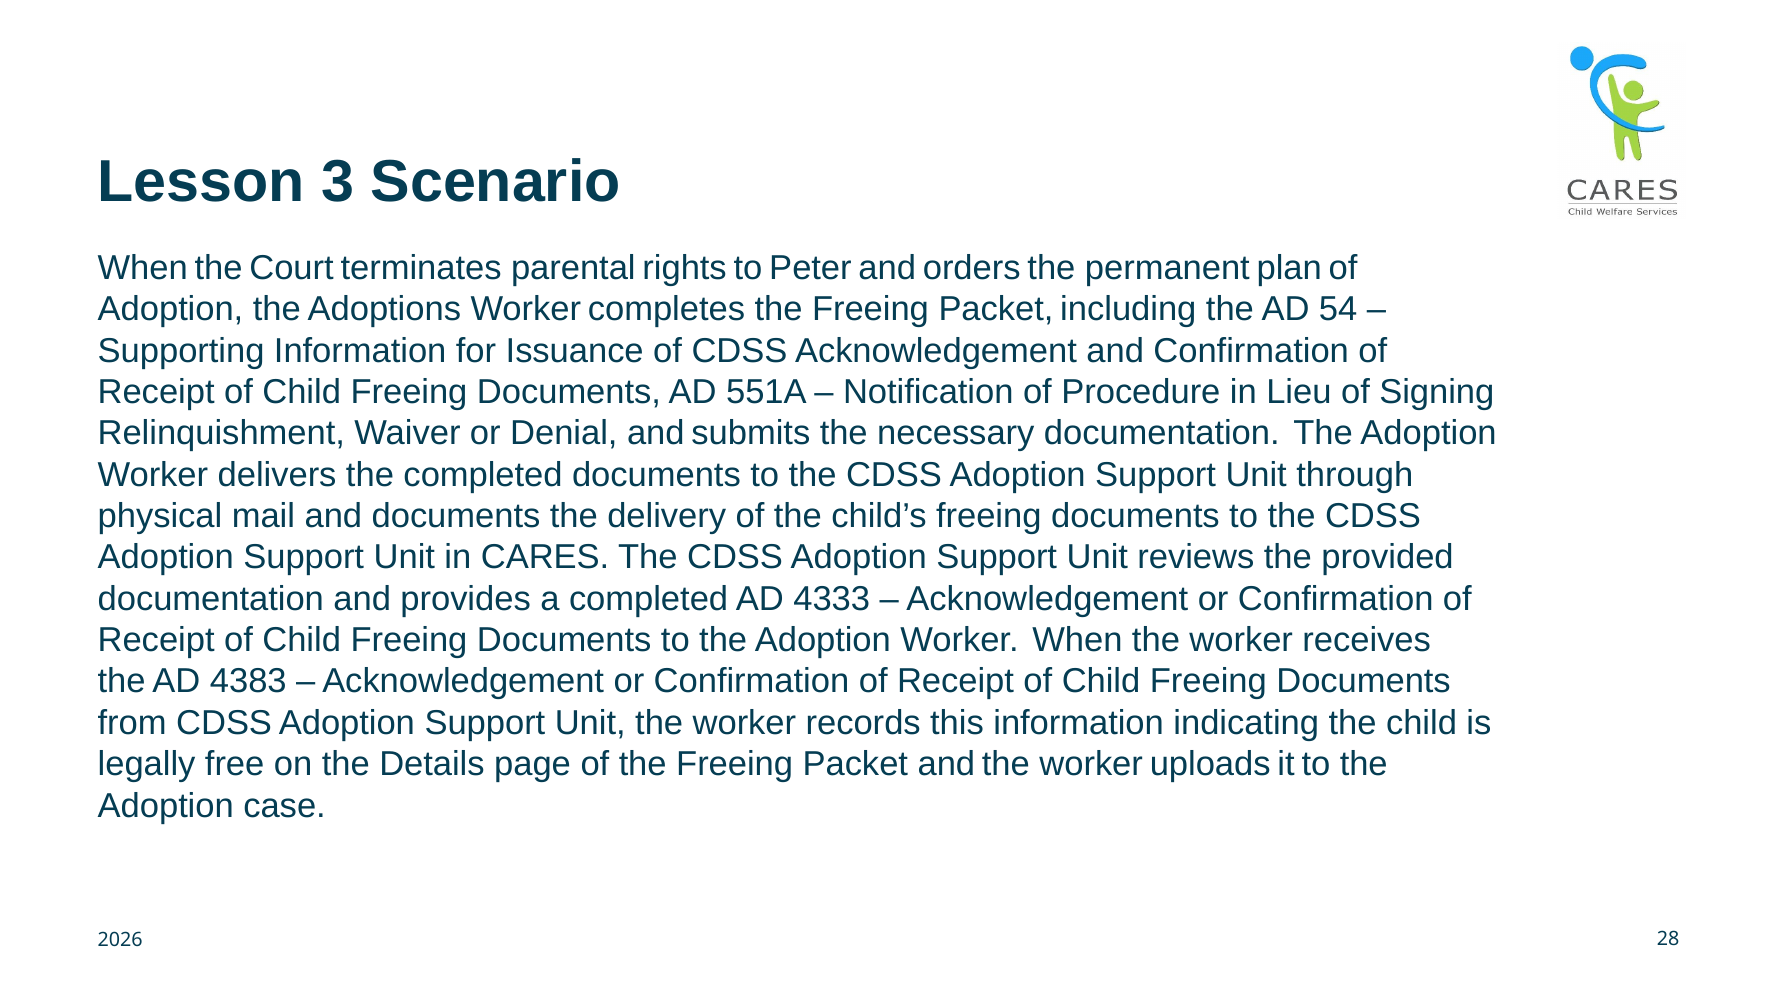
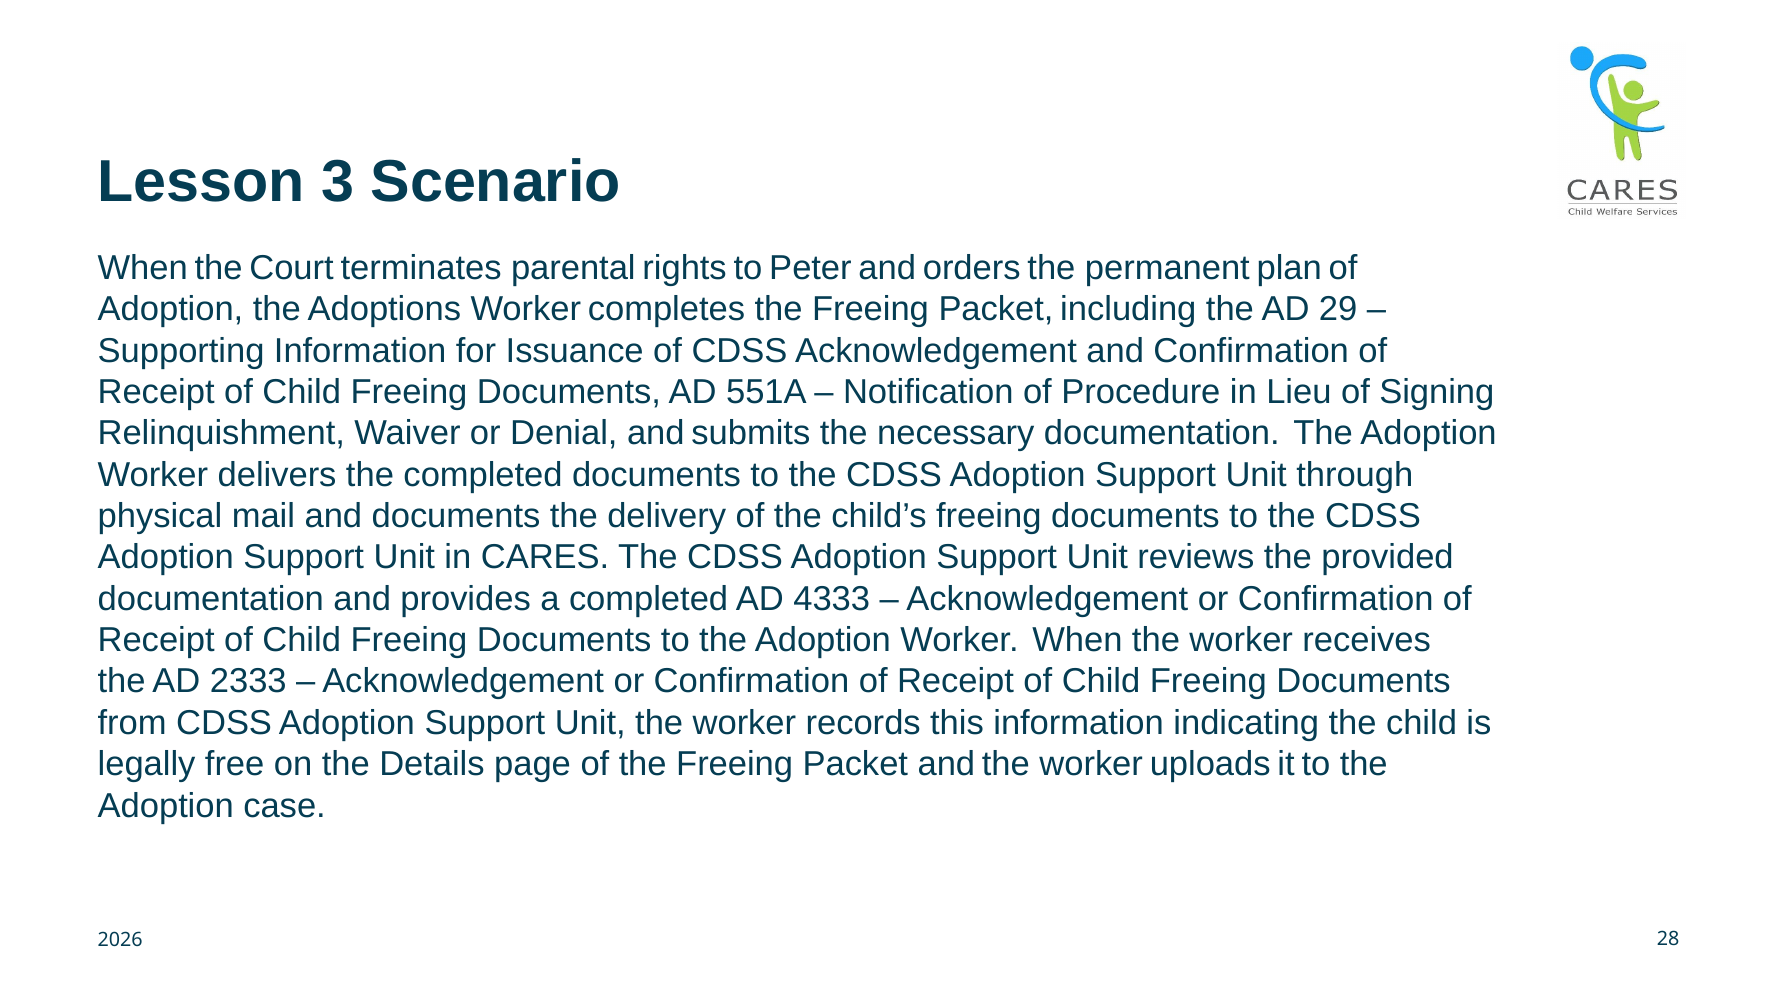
54: 54 -> 29 (1338, 310)
4383: 4383 -> 2333 (248, 682)
